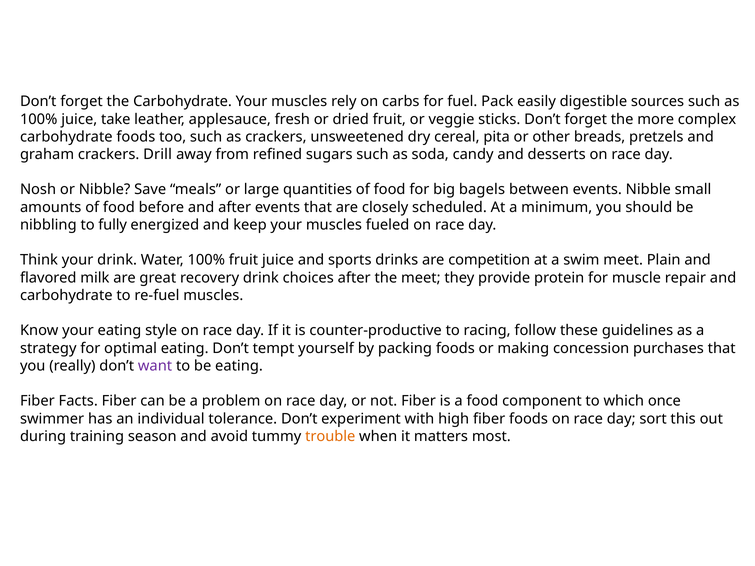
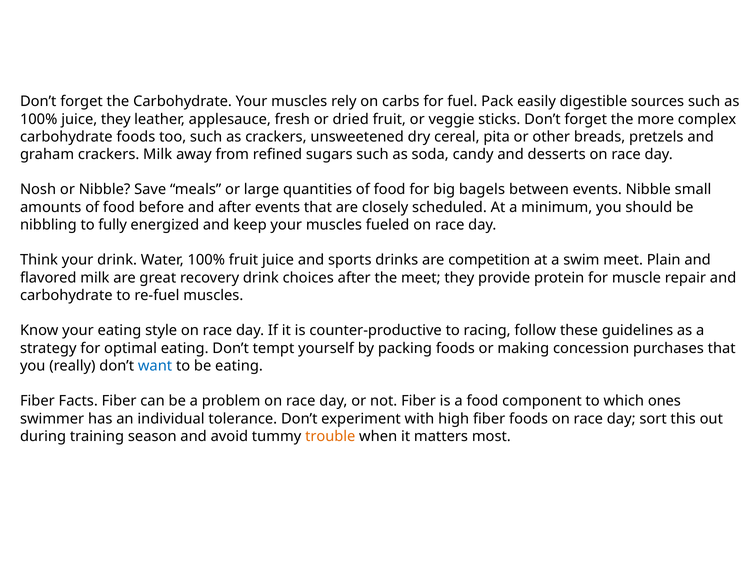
juice take: take -> they (116, 119)
crackers Drill: Drill -> Milk (158, 154)
want colour: purple -> blue (155, 366)
once: once -> ones (664, 401)
